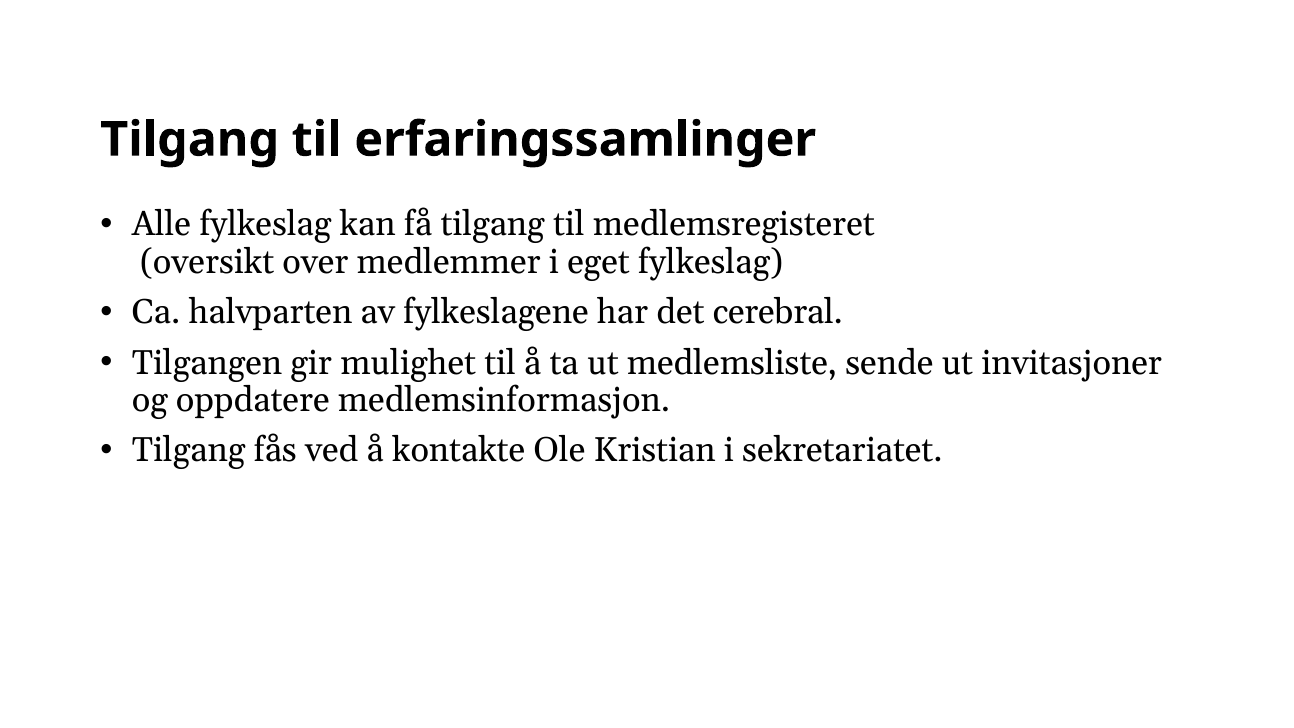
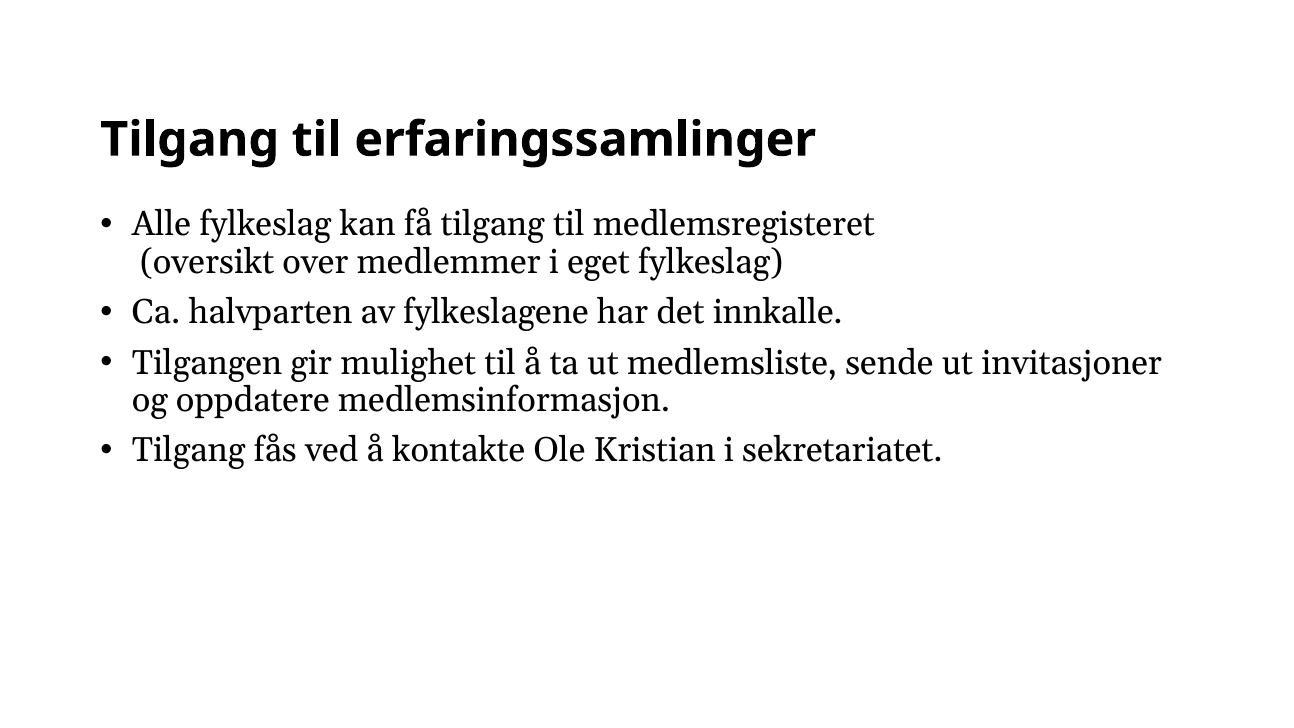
cerebral: cerebral -> innkalle (778, 312)
